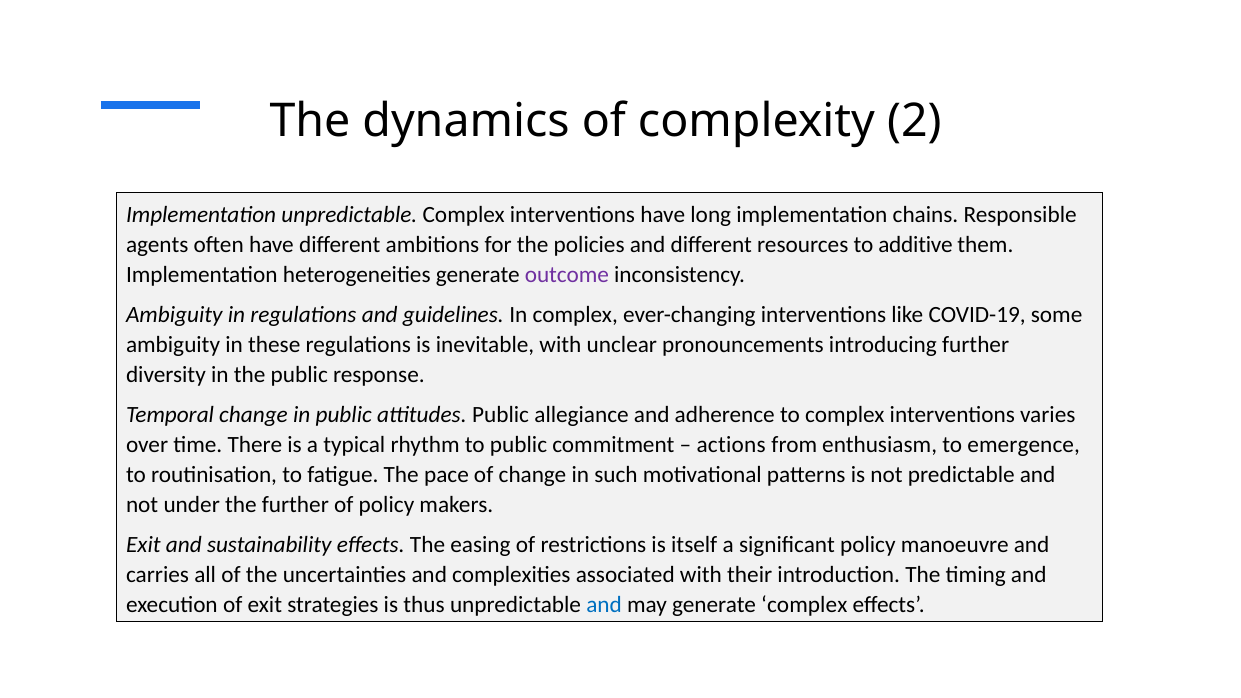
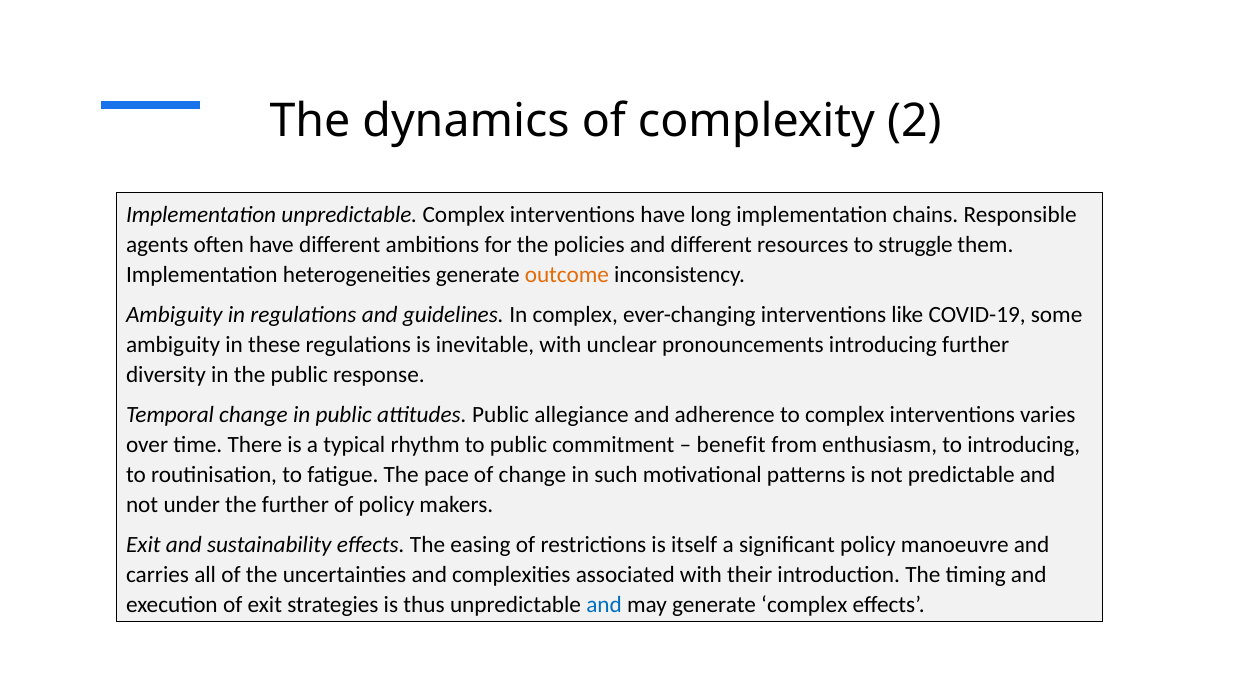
additive: additive -> struggle (916, 245)
outcome colour: purple -> orange (567, 275)
actions: actions -> benefit (731, 445)
to emergence: emergence -> introducing (1024, 445)
